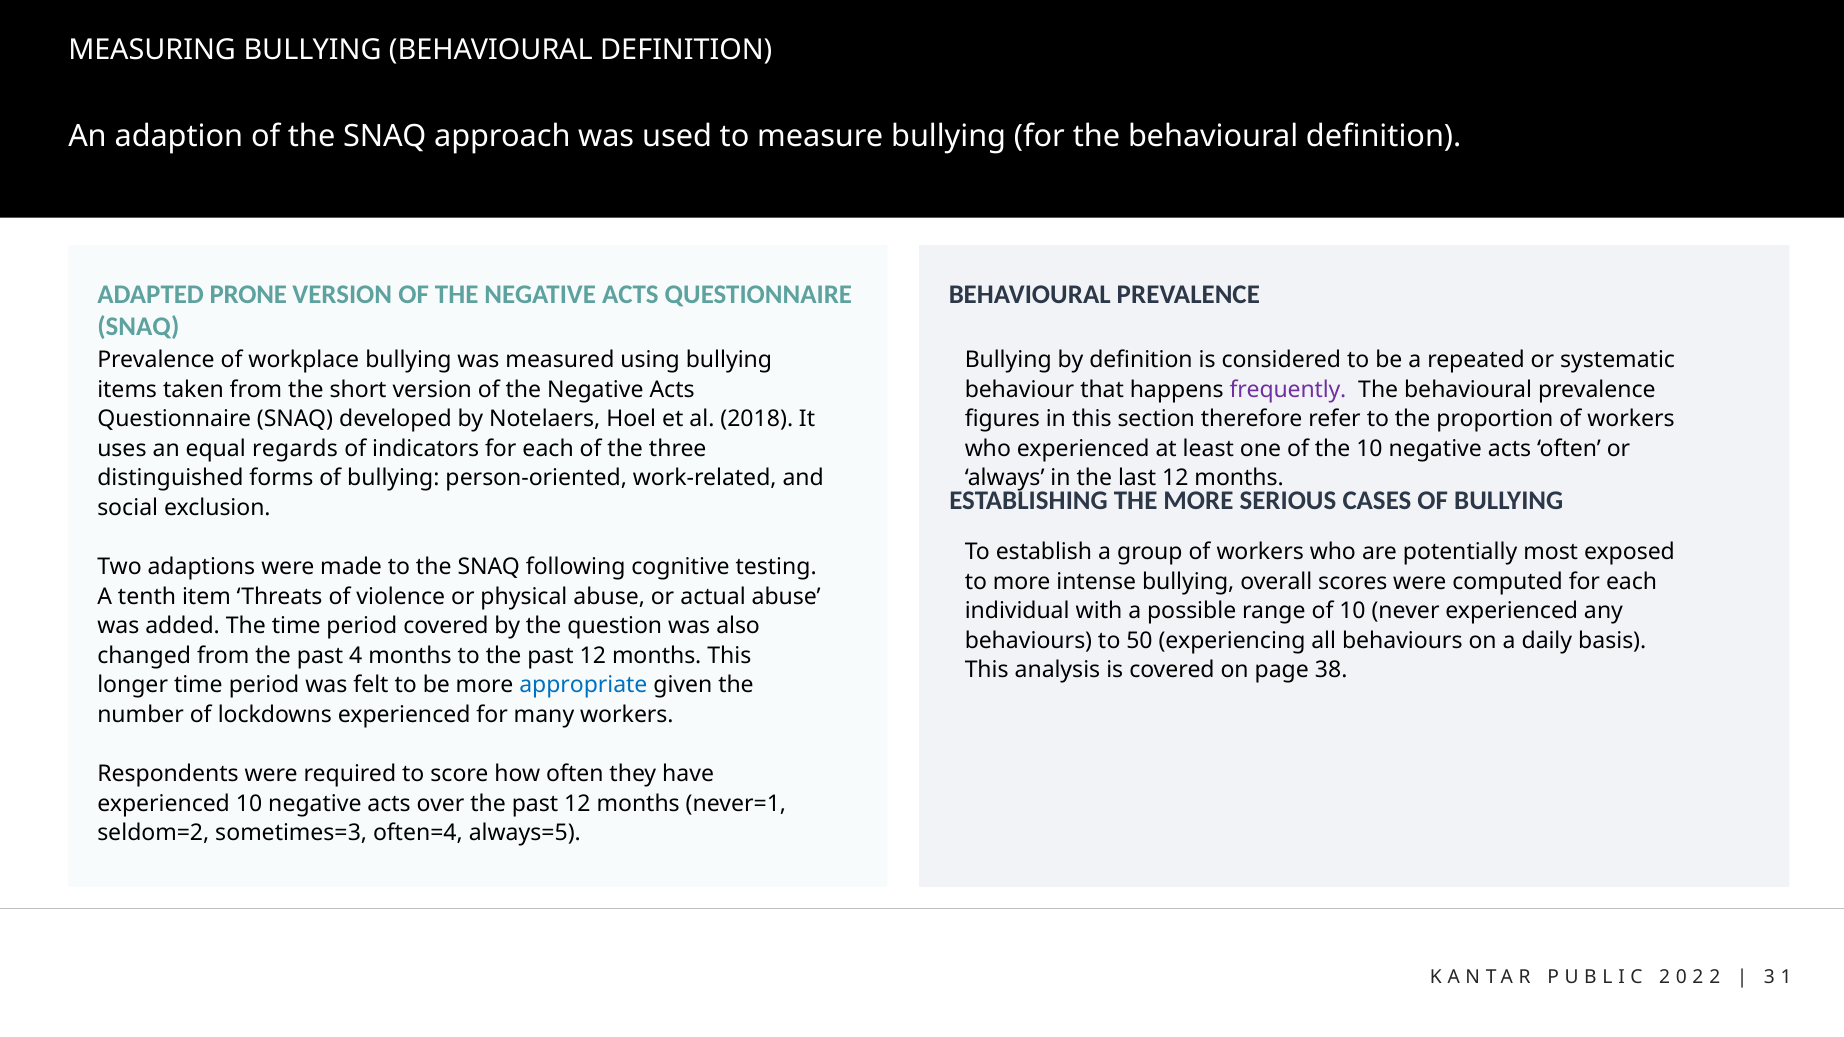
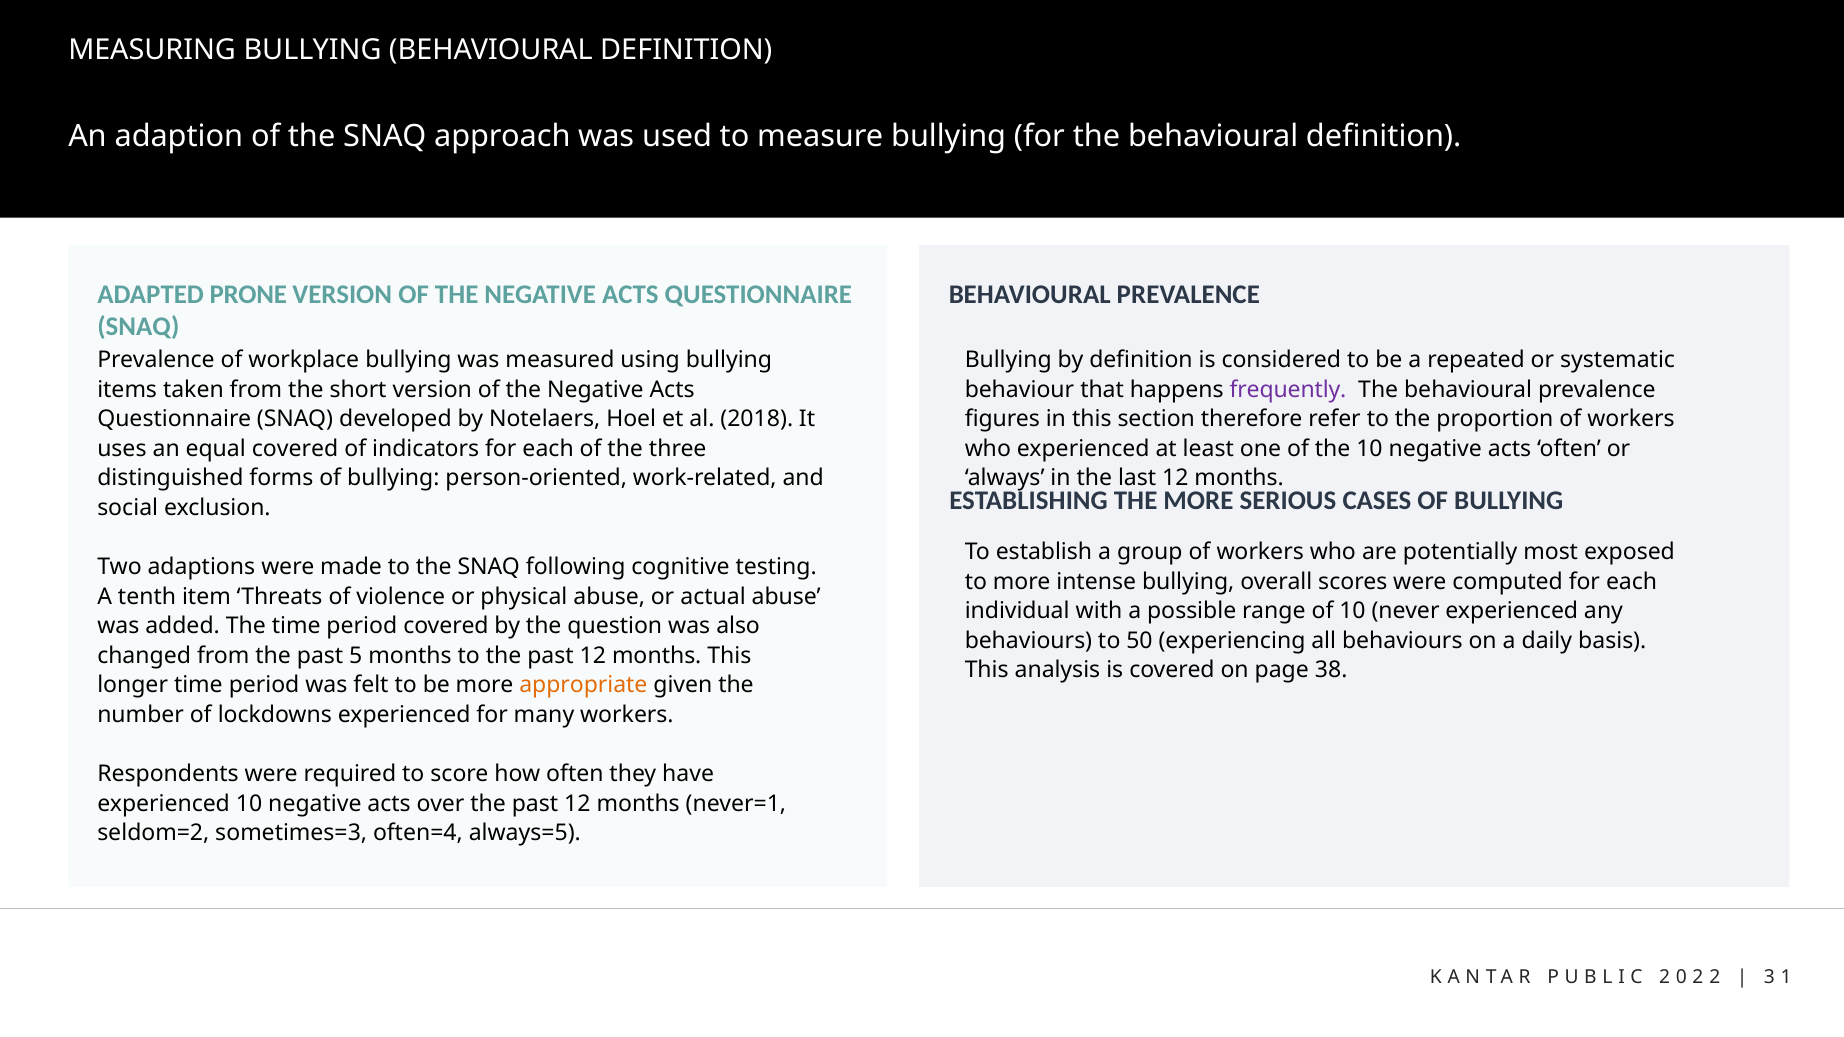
equal regards: regards -> covered (295, 449)
4: 4 -> 5 (356, 656)
appropriate colour: blue -> orange (583, 685)
